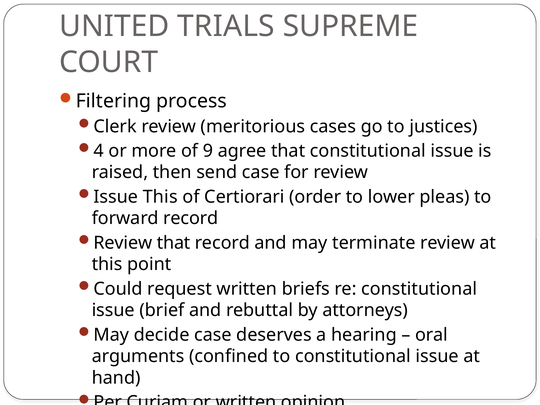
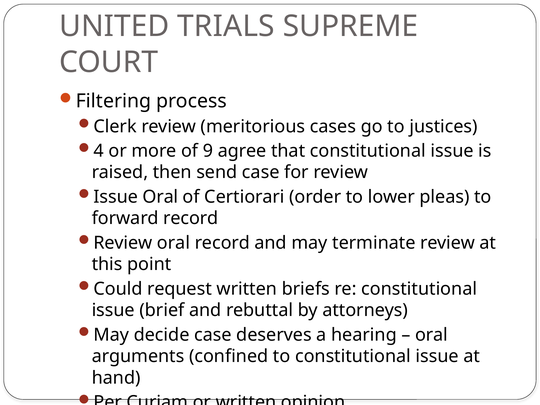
Issue This: This -> Oral (160, 197)
Review that: that -> oral (174, 243)
